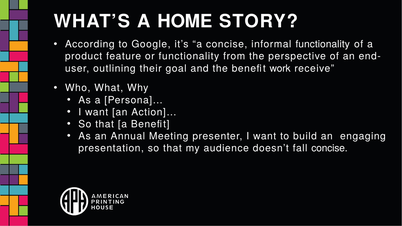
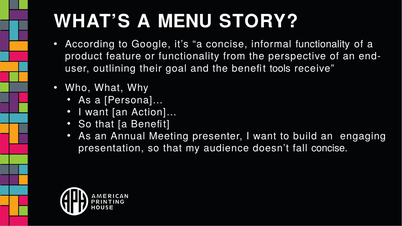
HOME: HOME -> MENU (185, 22)
work: work -> tools (280, 68)
